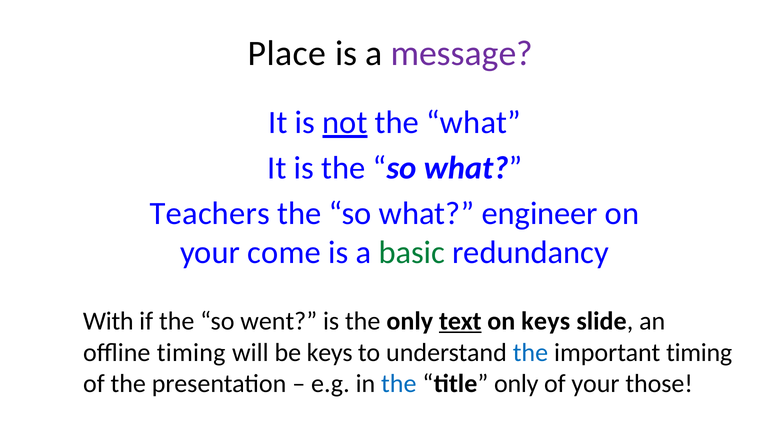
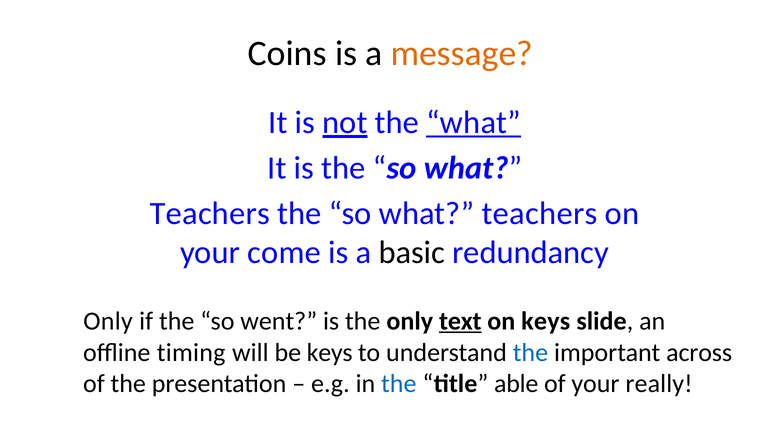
Place: Place -> Coins (287, 53)
message colour: purple -> orange (462, 53)
what underline: none -> present (474, 123)
engineer: engineer -> teachers (540, 214)
basic colour: green -> black (412, 253)
With: With -> Only (108, 321)
important timing: timing -> across (699, 353)
title only: only -> able (516, 384)
those: those -> really (659, 384)
